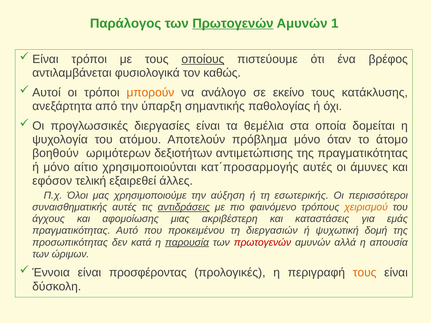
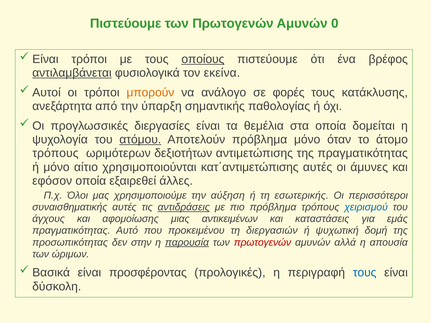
Παράλογος: Παράλογος -> Πιστεύουμε (126, 23)
Πρωτογενών underline: present -> none (233, 23)
1: 1 -> 0 (335, 23)
αντιλαμβάνεται underline: none -> present (72, 73)
καθώς: καθώς -> εκείνα (222, 73)
εκείνο: εκείνο -> φορές (289, 93)
ατόμου underline: none -> present (140, 140)
βοηθούν: βοηθούν -> τρόπους (55, 153)
κατ΄προσαρμογής: κατ΄προσαρμογής -> κατ΄αντιμετώπισης (250, 167)
εφόσον τελική: τελική -> οποία (91, 181)
πιο φαινόμενο: φαινόμενο -> πρόβλημα (273, 207)
χειρισμού colour: orange -> blue (366, 207)
ακριβέστερη: ακριβέστερη -> αντικειμένων (230, 219)
κατά: κατά -> στην (141, 243)
Έννοια: Έννοια -> Βασικά (51, 273)
τους colour: orange -> blue (365, 273)
